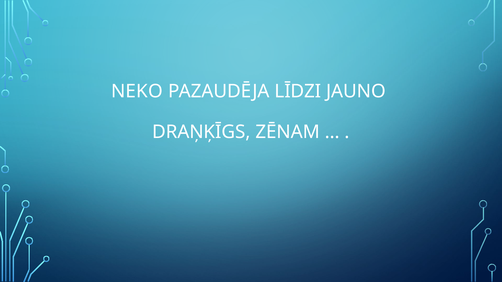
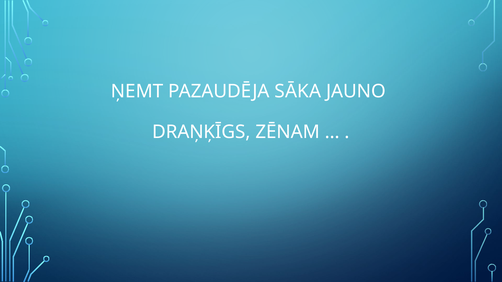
NEKO: NEKO -> ŅEMT (137, 91)
LĪDZI: LĪDZI -> SĀKA (298, 91)
